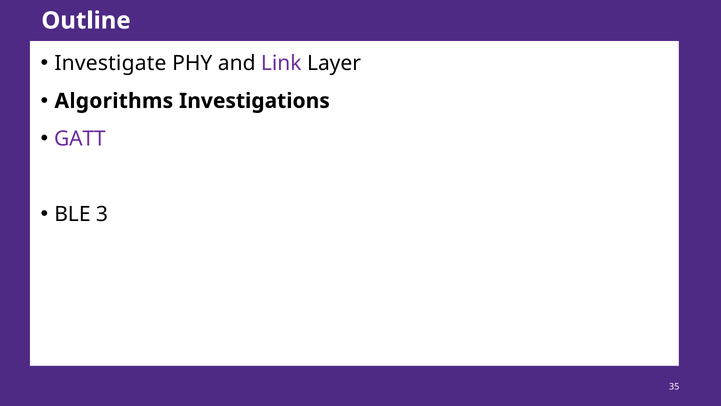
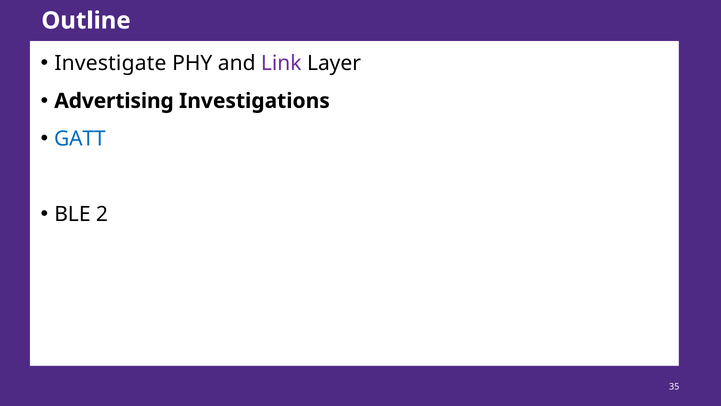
Algorithms: Algorithms -> Advertising (114, 101)
GATT colour: purple -> blue (80, 139)
3: 3 -> 2 (102, 214)
